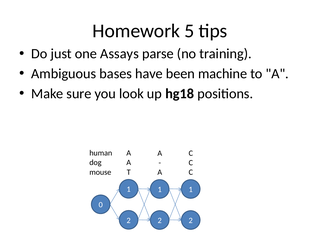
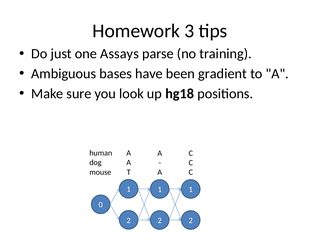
5: 5 -> 3 (189, 31)
machine: machine -> gradient (223, 74)
